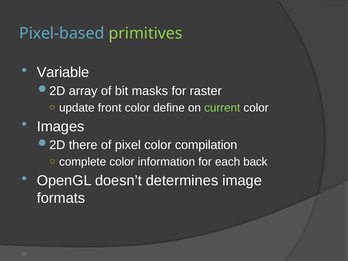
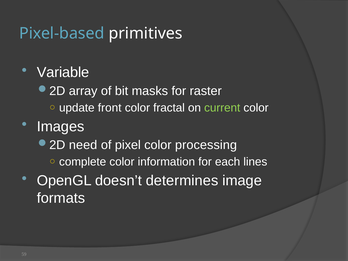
primitives colour: light green -> white (146, 33)
define: define -> fractal (169, 108)
there: there -> need (83, 145)
compilation: compilation -> processing (206, 145)
back: back -> lines (255, 162)
